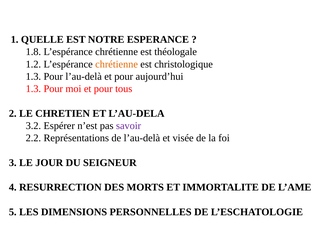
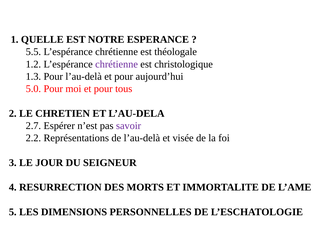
1.8: 1.8 -> 5.5 (33, 52)
chrétienne colour: orange -> purple (117, 64)
1.3: 1.3 -> 5.0 (33, 89)
3.2: 3.2 -> 2.7 (33, 126)
